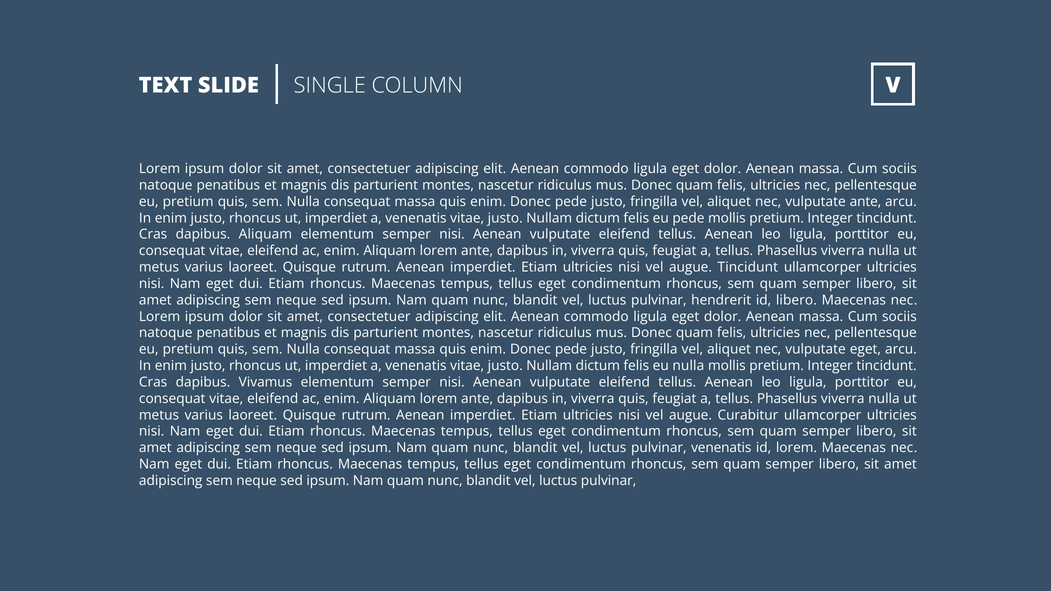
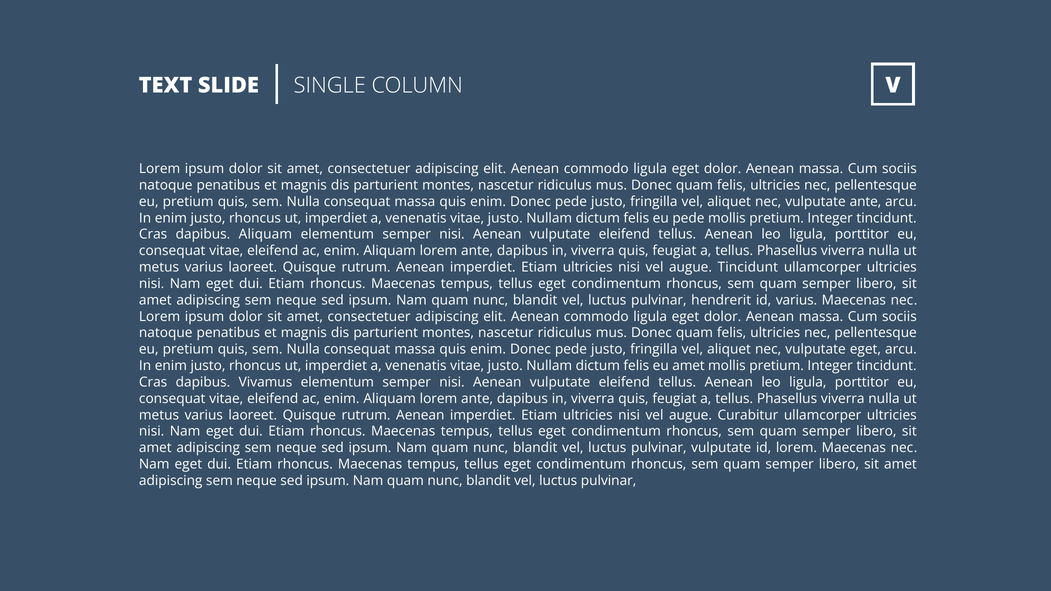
id libero: libero -> varius (797, 300)
eu nulla: nulla -> amet (689, 366)
pulvinar venenatis: venenatis -> vulputate (721, 448)
